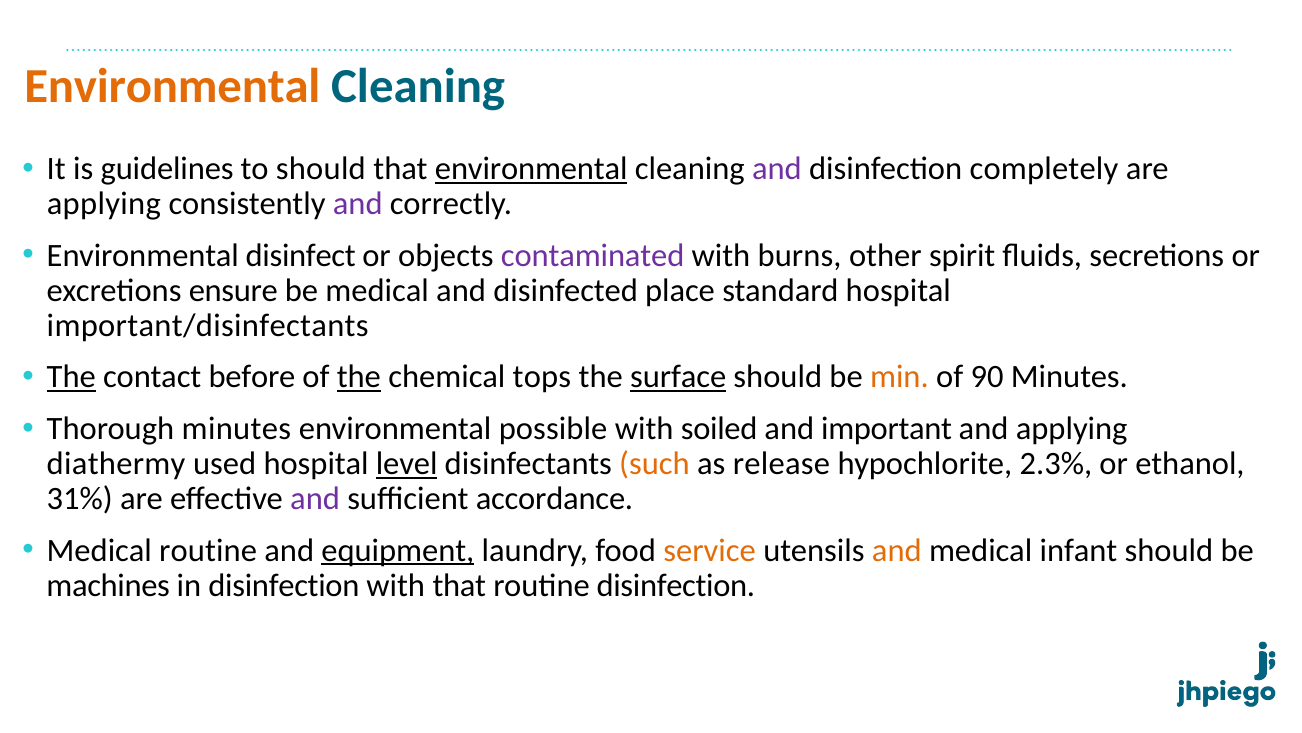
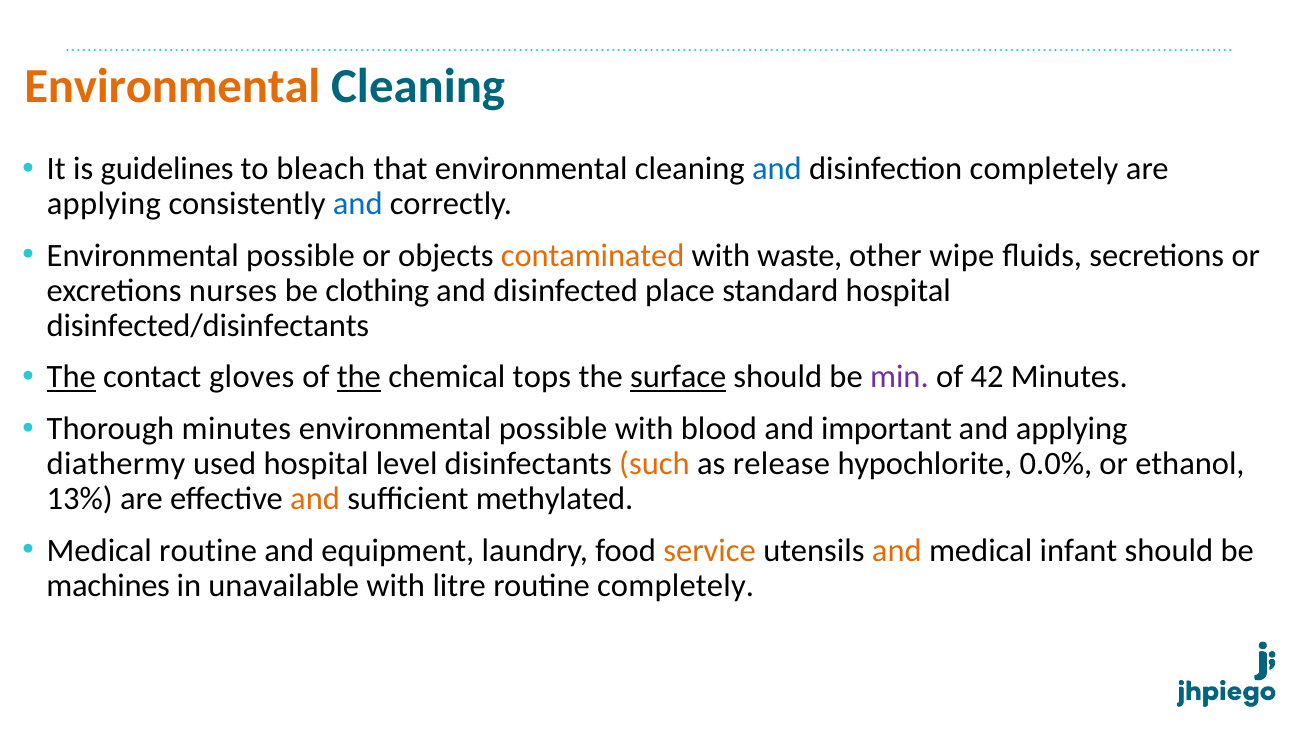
to should: should -> bleach (321, 169)
environmental underline: present -> none (531, 169)
and colour: purple -> blue (777, 169)
and colour: purple -> blue (358, 204)
disinfect: disinfect -> possible (300, 255)
contaminated colour: purple -> orange (593, 255)
burns: burns -> waste (800, 255)
spirit: spirit -> wipe (962, 255)
ensure: ensure -> nurses (233, 290)
be medical: medical -> clothing (377, 290)
important/disinfectants: important/disinfectants -> disinfected/disinfectants (208, 325)
before: before -> gloves (252, 377)
min colour: orange -> purple (899, 377)
90: 90 -> 42 (987, 377)
soiled: soiled -> blood (719, 428)
level underline: present -> none (407, 463)
2.3%: 2.3% -> 0.0% (1056, 463)
31%: 31% -> 13% (80, 499)
and colour: purple -> orange (315, 499)
accordance: accordance -> methylated (555, 499)
equipment underline: present -> none (398, 550)
in disinfection: disinfection -> unavailable (284, 585)
with that: that -> litre (459, 585)
routine disinfection: disinfection -> completely (676, 585)
